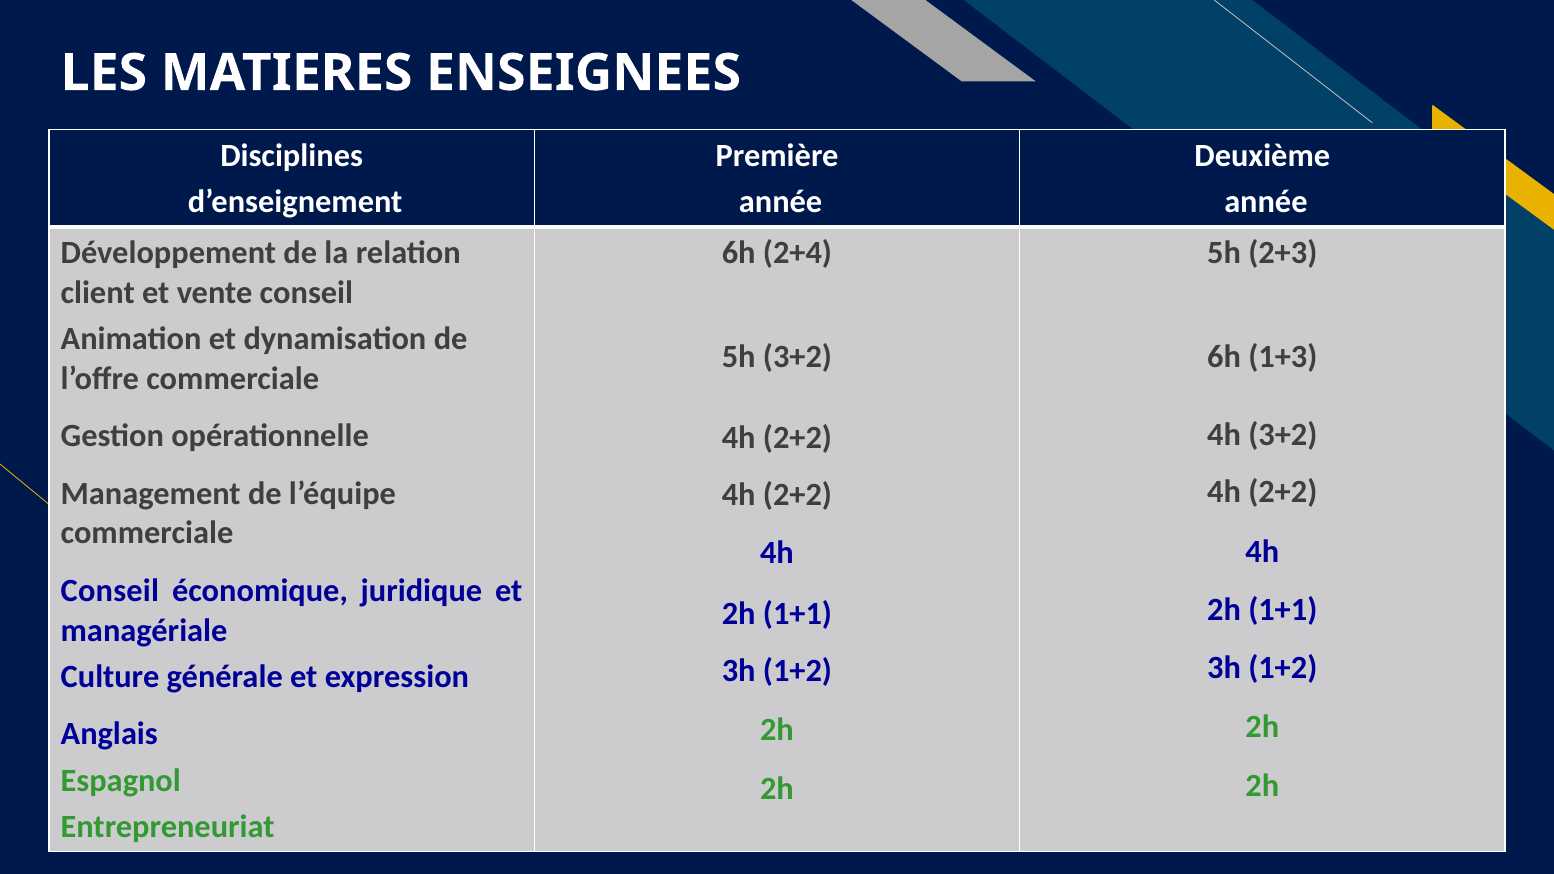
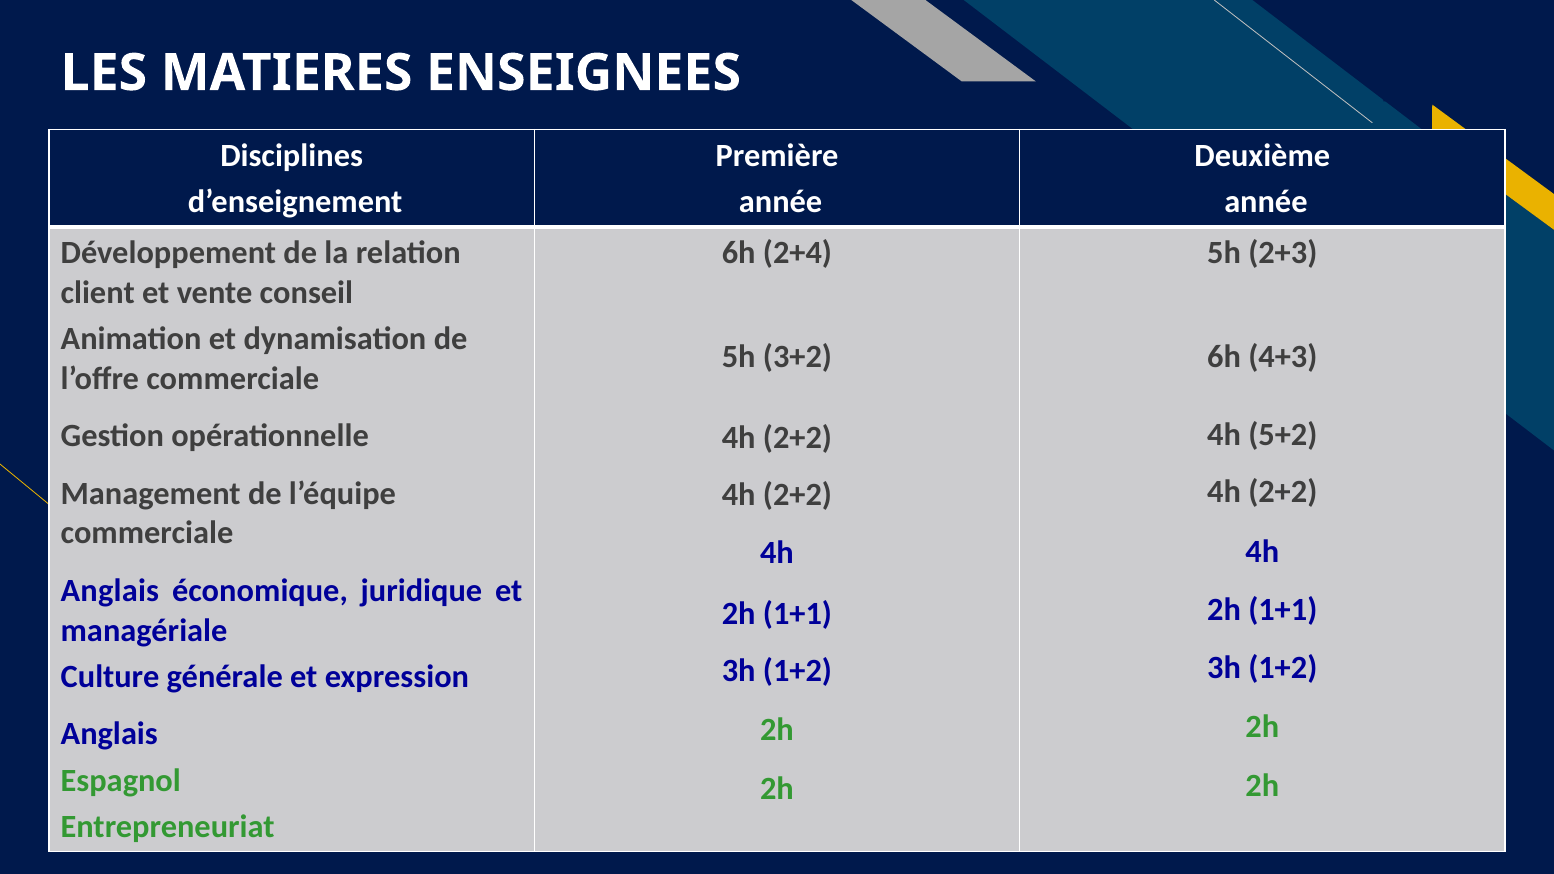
1+3: 1+3 -> 4+3 (1283, 356)
4h 3+2: 3+2 -> 5+2 (1283, 435)
Conseil: Conseil -> Anglais (110, 591)
